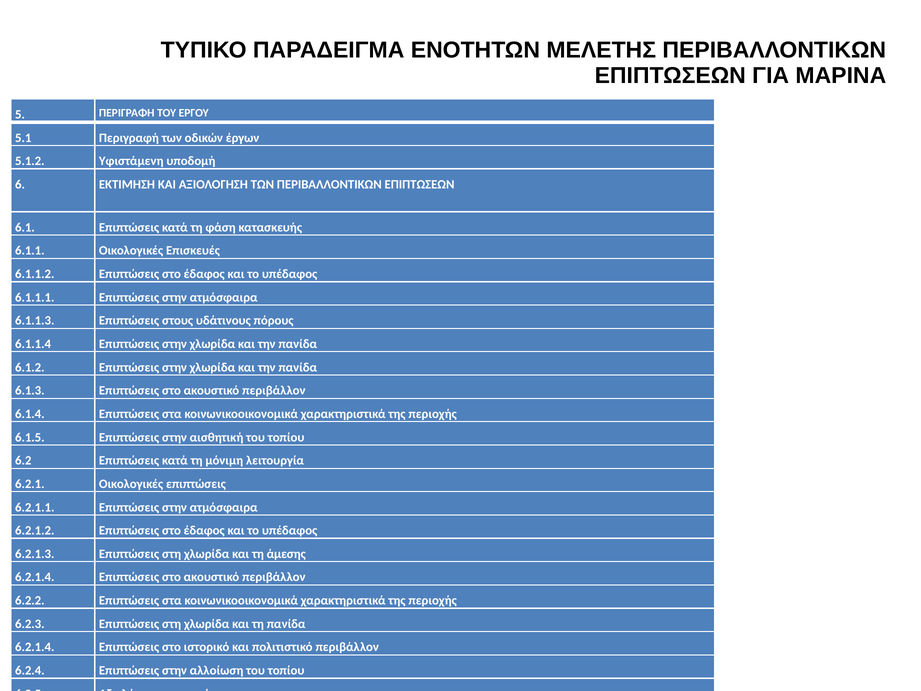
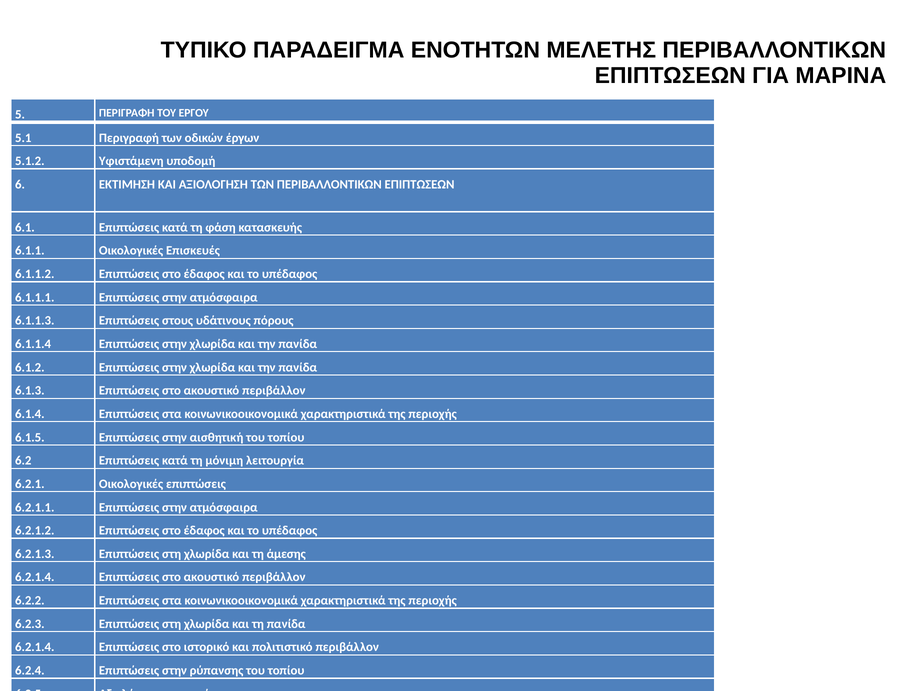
αλλοίωση: αλλοίωση -> ρύπανσης (217, 670)
